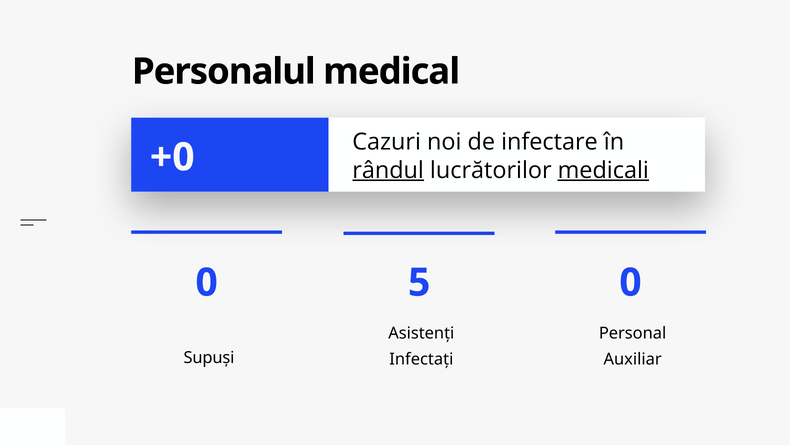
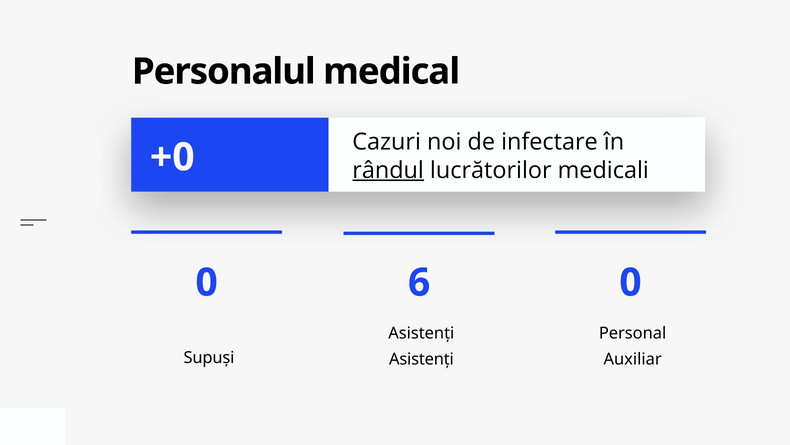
medicali underline: present -> none (603, 170)
5: 5 -> 6 (419, 282)
Infectați: Infectați -> Asistenți (421, 359)
